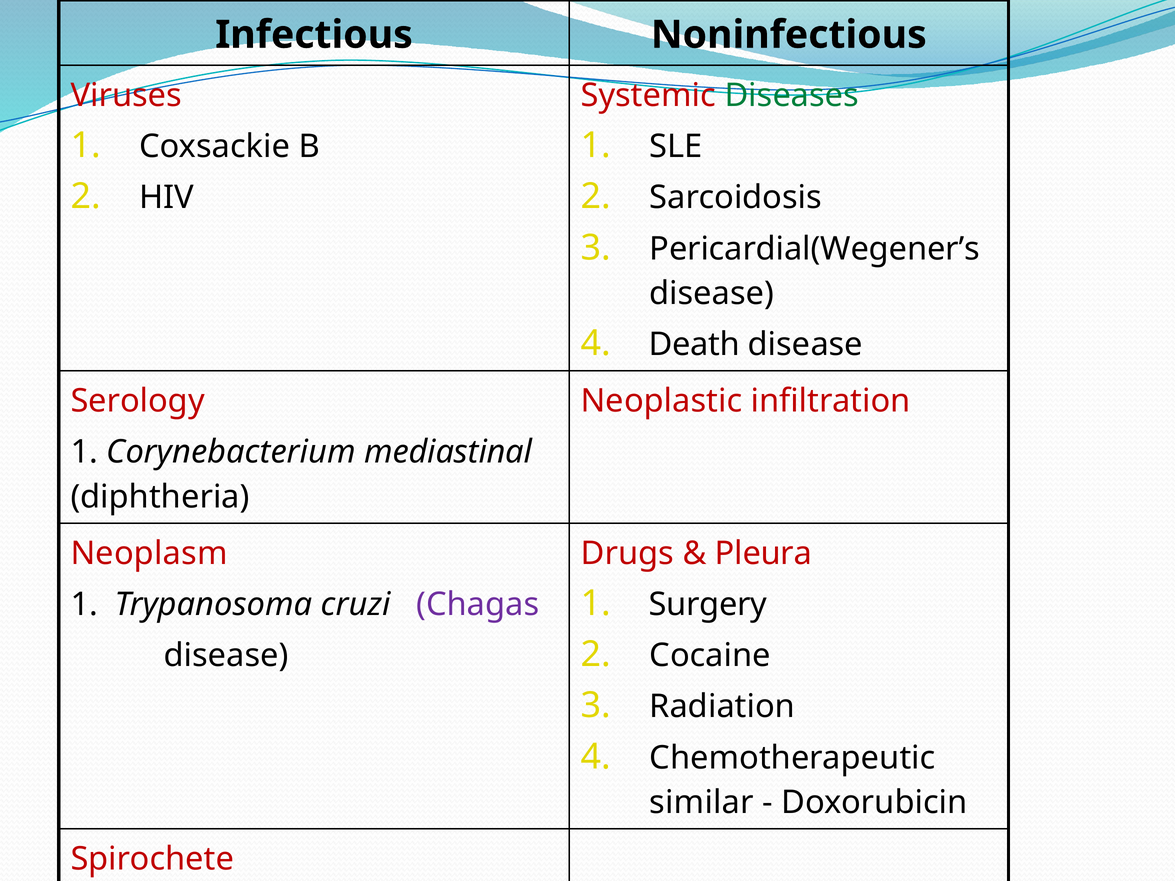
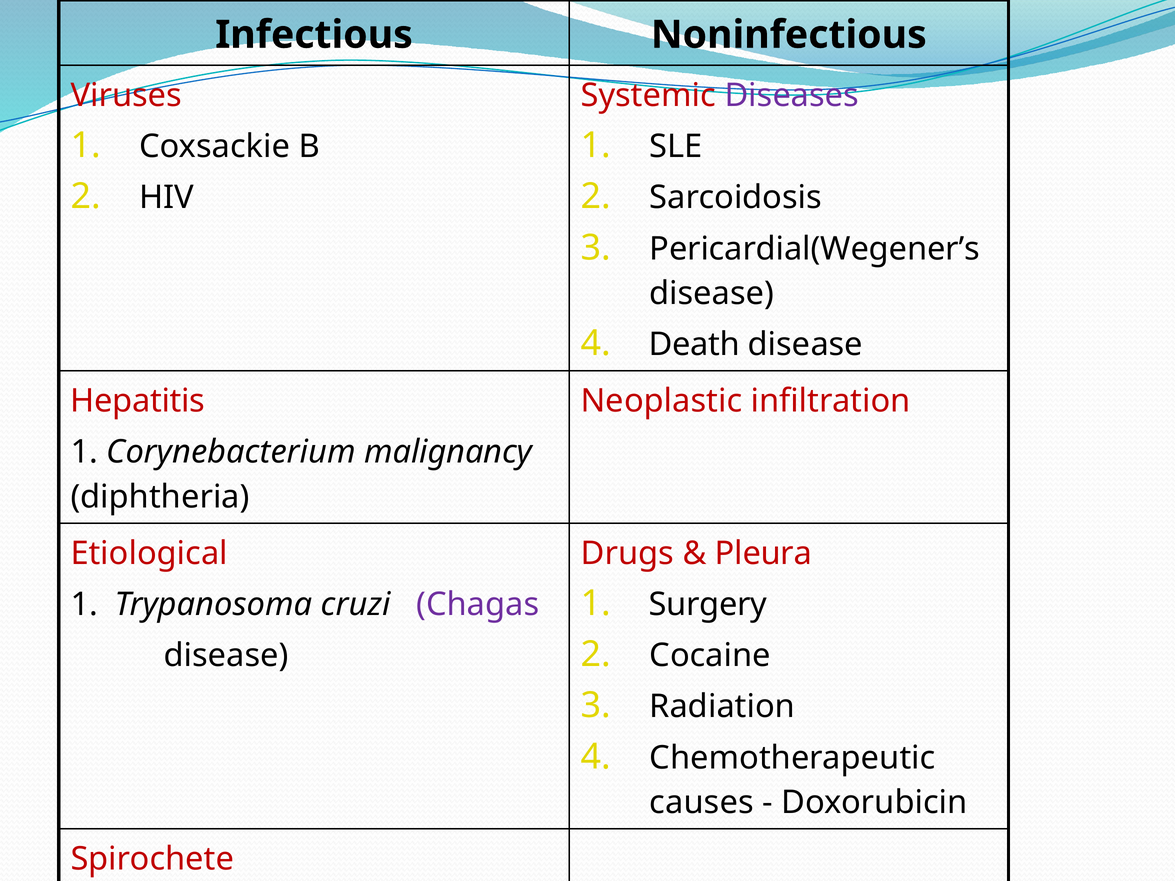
Diseases colour: green -> purple (792, 95)
Serology: Serology -> Hepatitis (138, 401)
mediastinal: mediastinal -> malignancy (448, 452)
Neoplasm: Neoplasm -> Etiological (149, 553)
similar: similar -> causes (702, 803)
